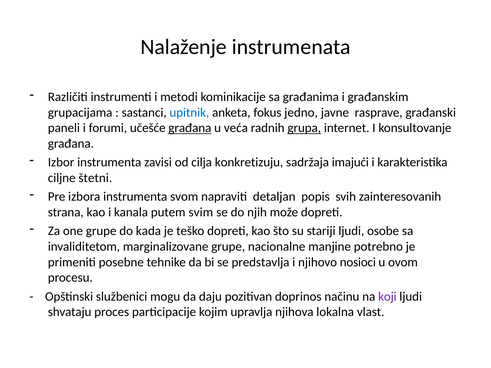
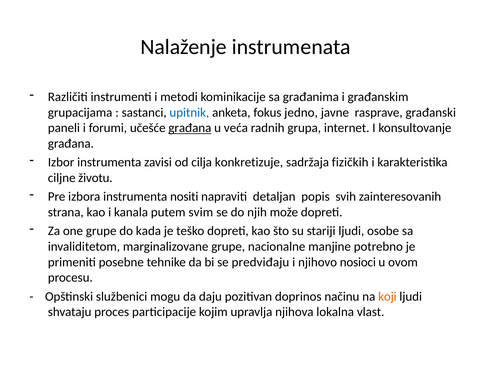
grupa underline: present -> none (304, 128)
konkretizuju: konkretizuju -> konkretizuje (249, 162)
imajući: imajući -> fizičkih (350, 162)
štetni: štetni -> životu (95, 178)
svom: svom -> nositi (184, 197)
predstavlja: predstavlja -> predviđaju (260, 262)
koji colour: purple -> orange (387, 297)
